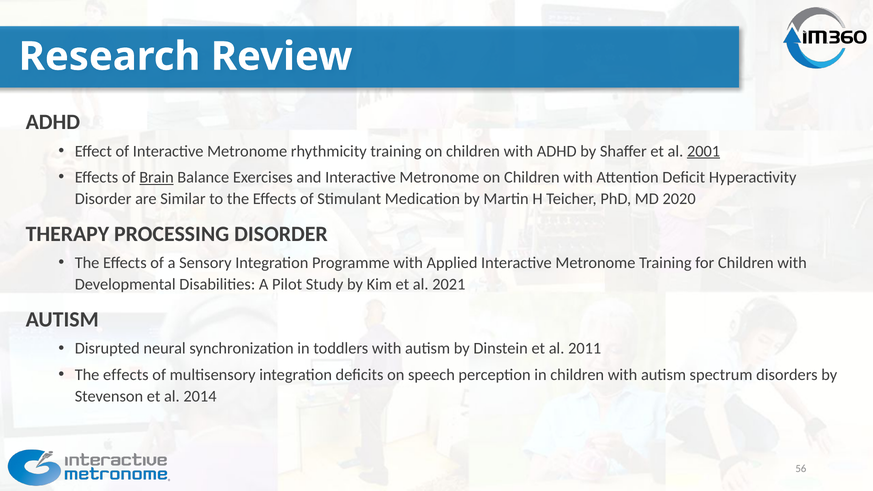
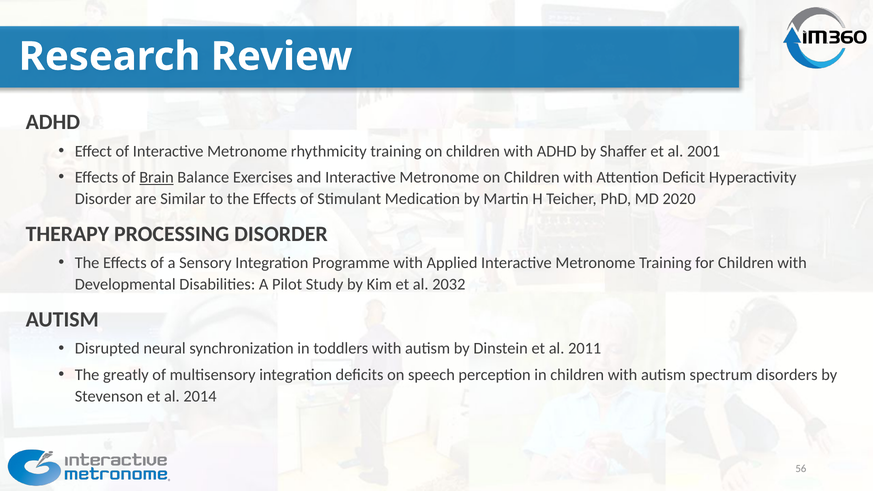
2001 underline: present -> none (704, 151)
2021: 2021 -> 2032 (449, 285)
effects: effects -> greatly (126, 375)
